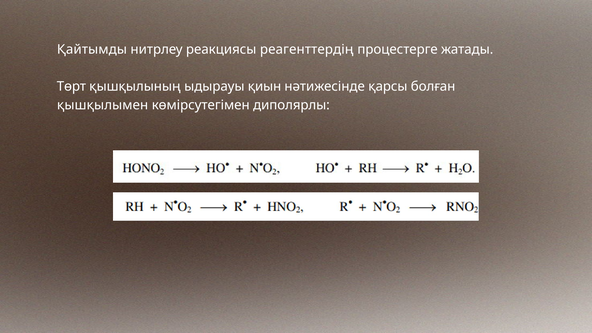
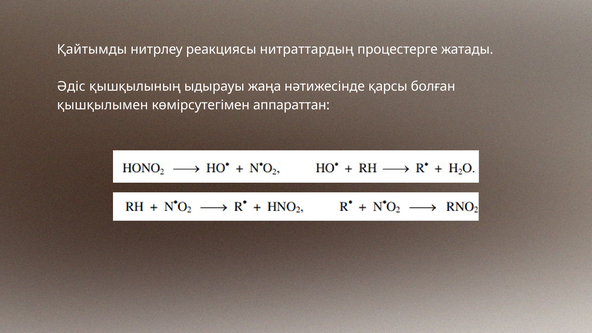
реагенттердің: реагенттердің -> нитраттардың (307, 49)
Төрт: Төрт -> Әдіс (71, 87)
қиын: қиын -> жаңа (265, 87)
диполярлы: диполярлы -> аппараттан (291, 105)
